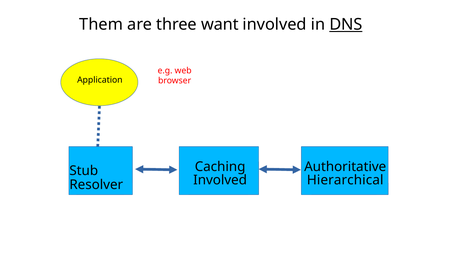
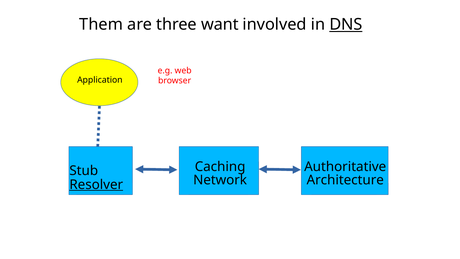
Involved: Involved -> Network (220, 180)
Hierarchical: Hierarchical -> Architecture (345, 180)
Resolver underline: none -> present (96, 184)
